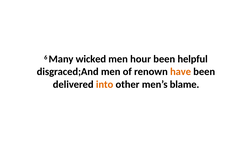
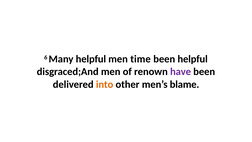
Many wicked: wicked -> helpful (91, 59)
hour: hour -> time (141, 59)
have colour: orange -> purple (181, 72)
